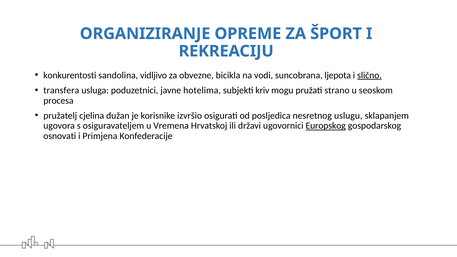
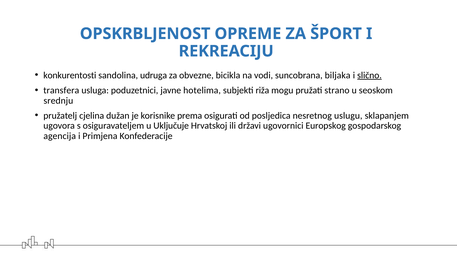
ORGANIZIRANJE: ORGANIZIRANJE -> OPSKRBLJENOST (145, 34)
vidljivo: vidljivo -> udruga (154, 75)
ljepota: ljepota -> biljaka (338, 75)
kriv: kriv -> riža (262, 90)
procesa: procesa -> srednju (58, 101)
izvršio: izvršio -> prema (190, 116)
Vremena: Vremena -> Uključuje (171, 126)
Europskog underline: present -> none (326, 126)
osnovati: osnovati -> agencija (60, 136)
